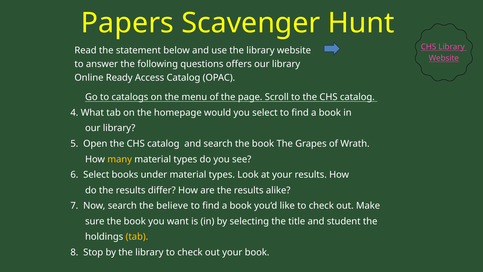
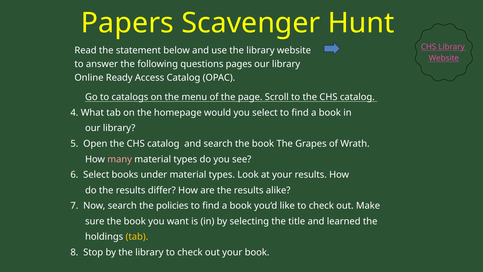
offers: offers -> pages (239, 64)
many colour: yellow -> pink (120, 159)
believe: believe -> policies (172, 206)
student: student -> learned (344, 221)
